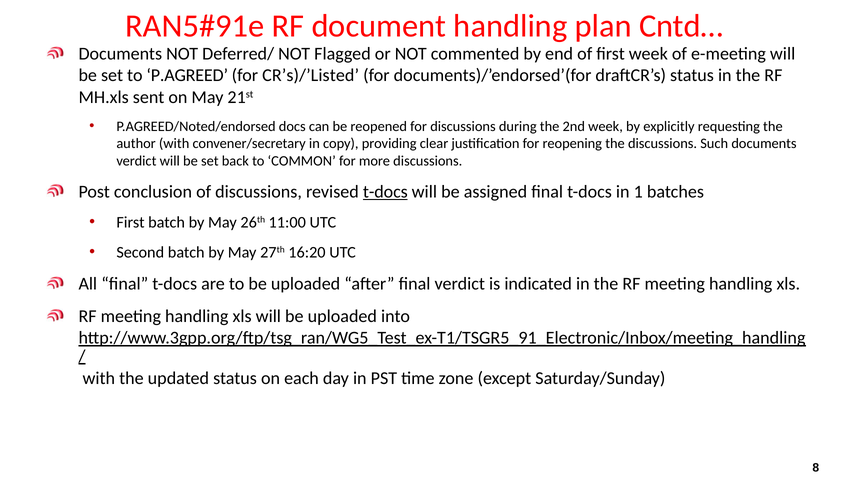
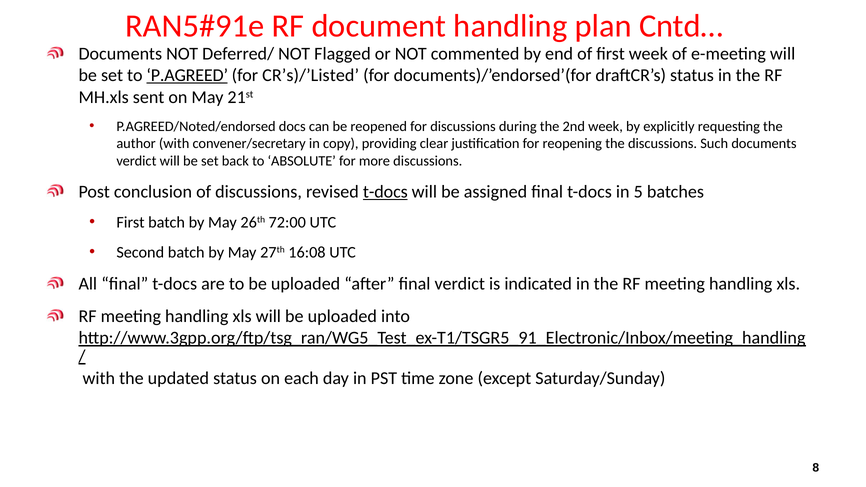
P.AGREED underline: none -> present (187, 75)
COMMON: COMMON -> ABSOLUTE (302, 161)
1: 1 -> 5 (638, 192)
11:00: 11:00 -> 72:00 (287, 223)
16:20: 16:20 -> 16:08 (307, 252)
